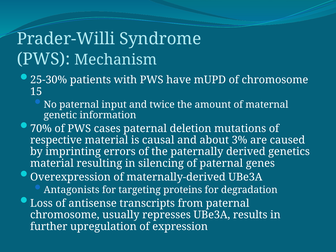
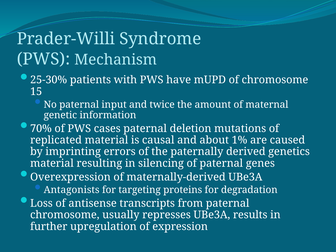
respective: respective -> replicated (56, 140)
3%: 3% -> 1% (240, 140)
